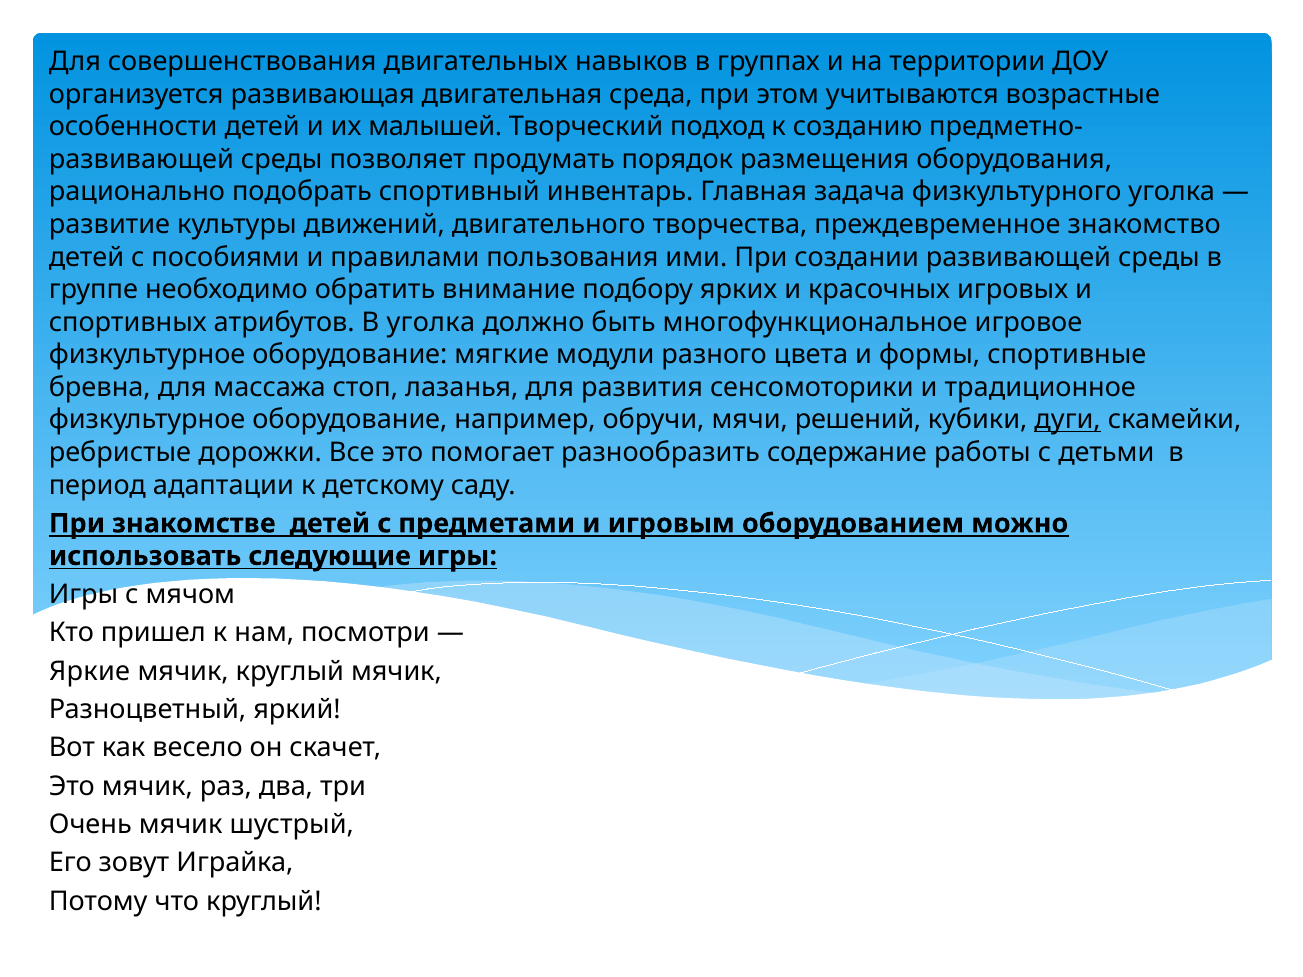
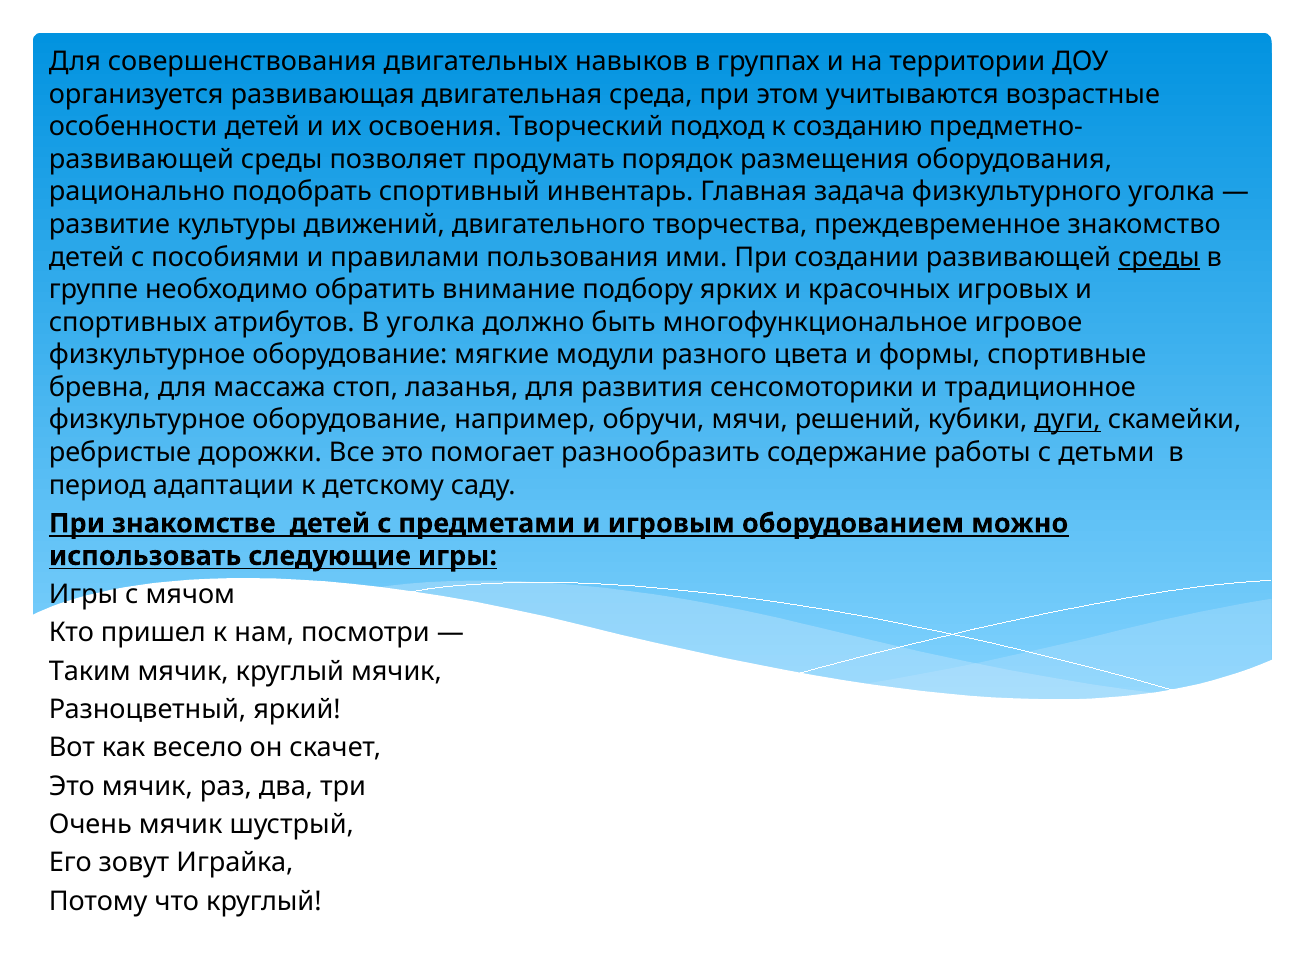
малышей: малышей -> освоения (435, 127)
среды underline: none -> present (1159, 257)
Яркие: Яркие -> Таким (90, 671)
